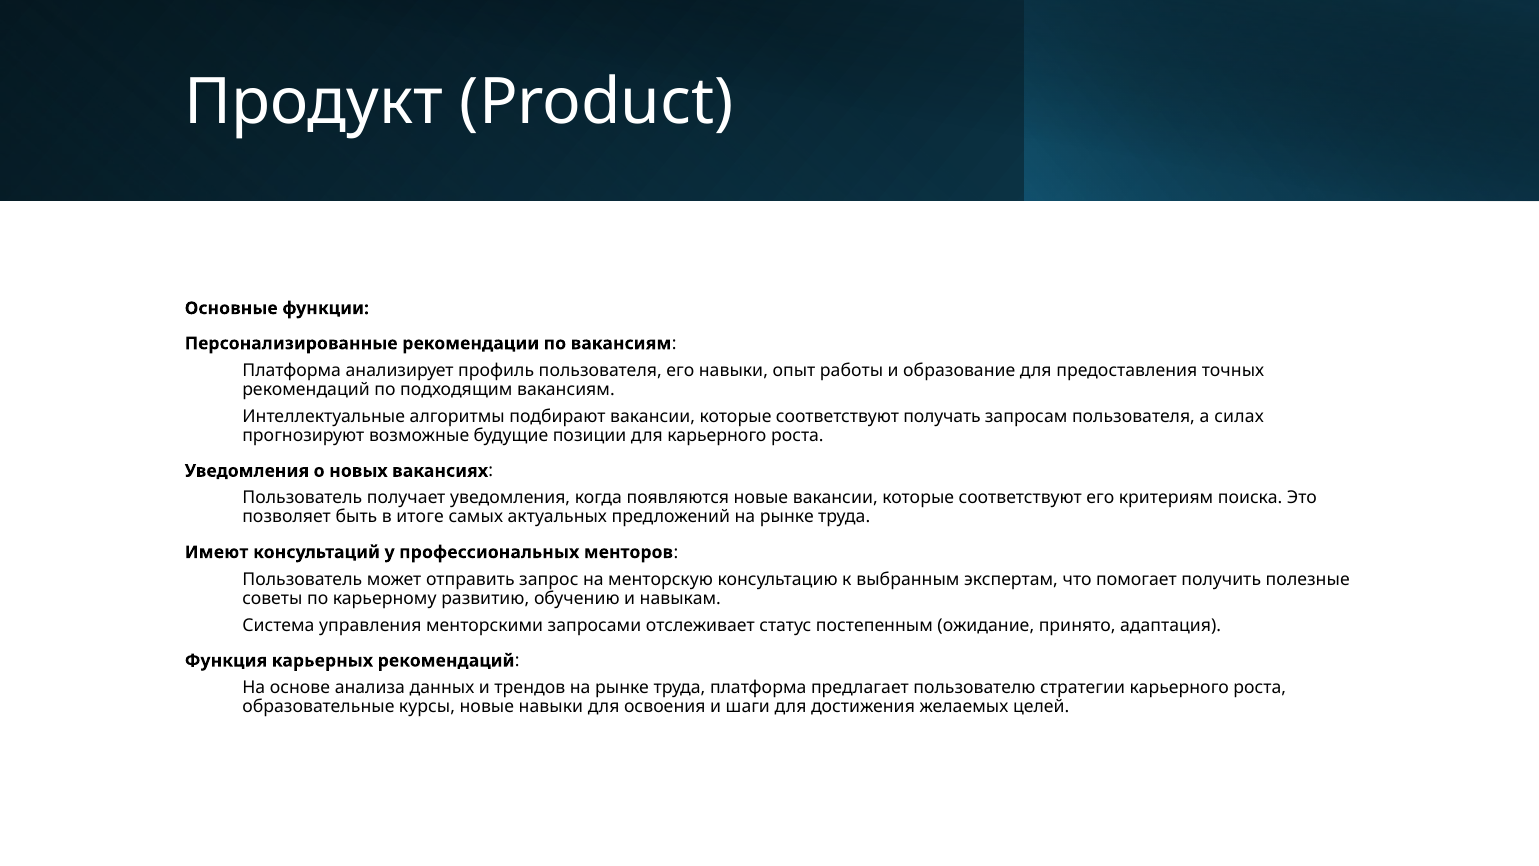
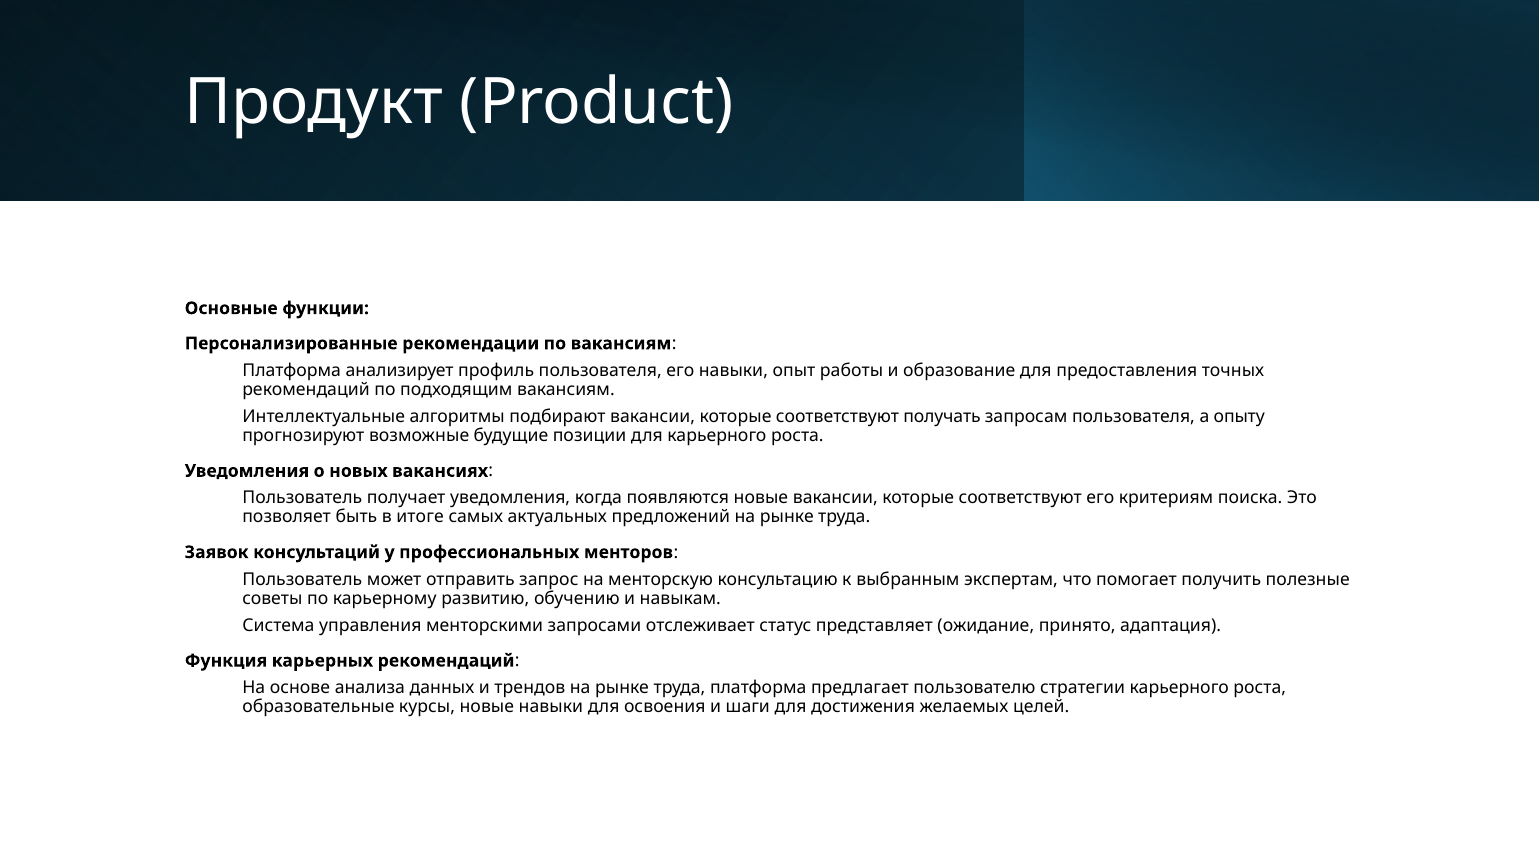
силах: силах -> опыту (1239, 417)
Имеют: Имеют -> Заявок (217, 552)
постепенным: постепенным -> представляет (874, 625)
